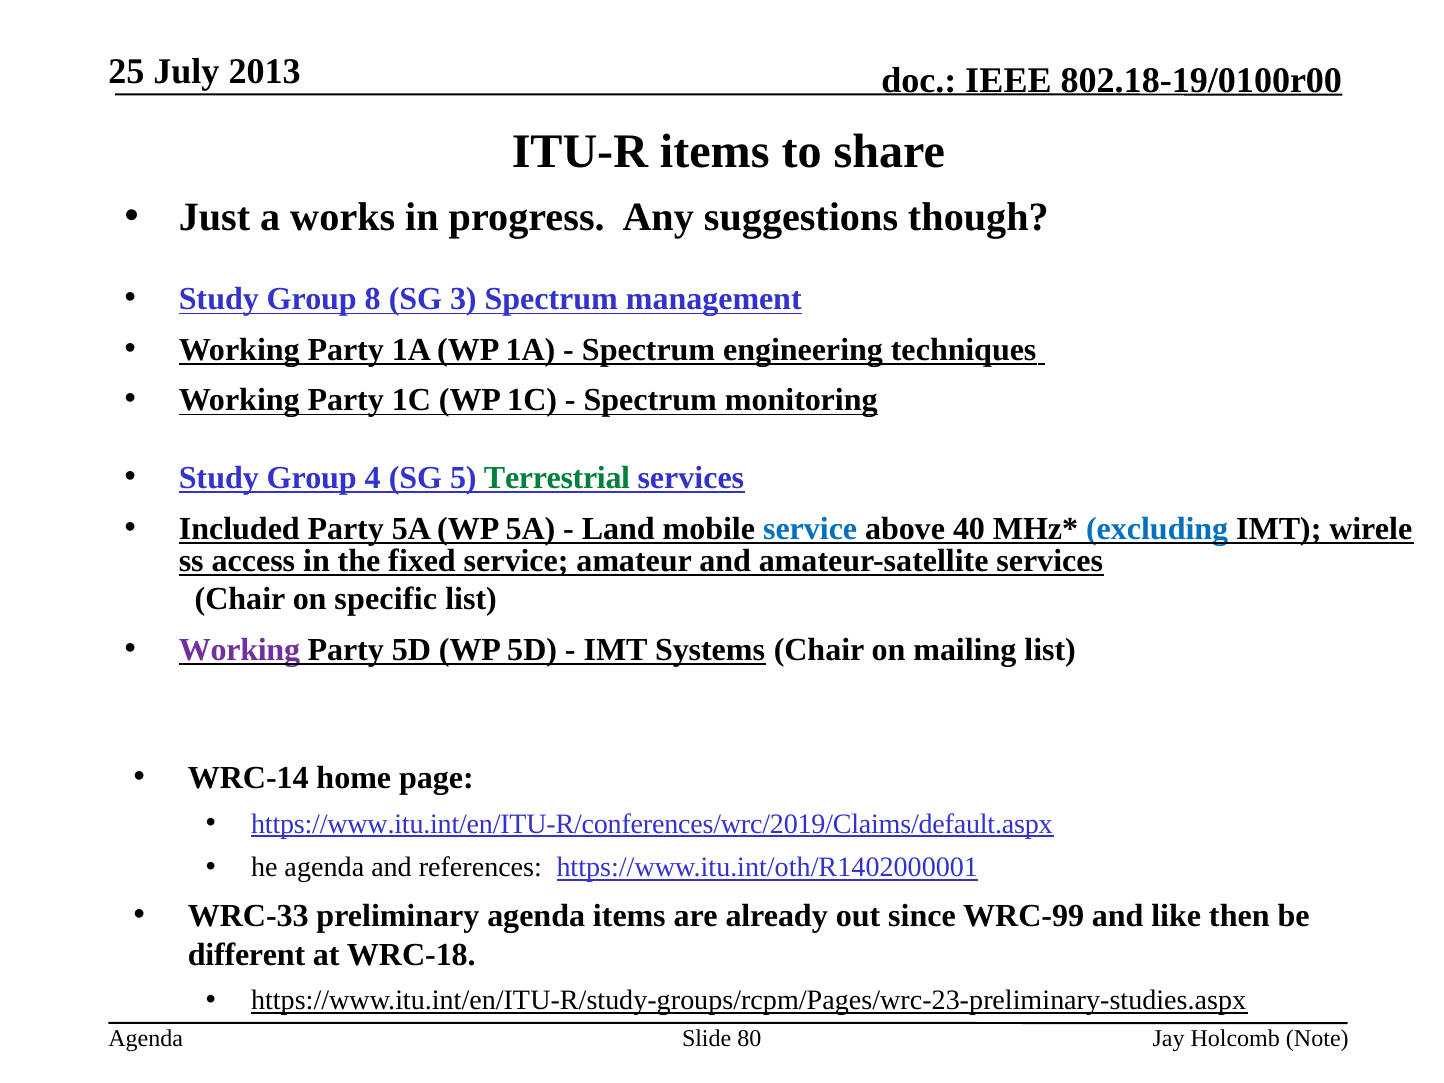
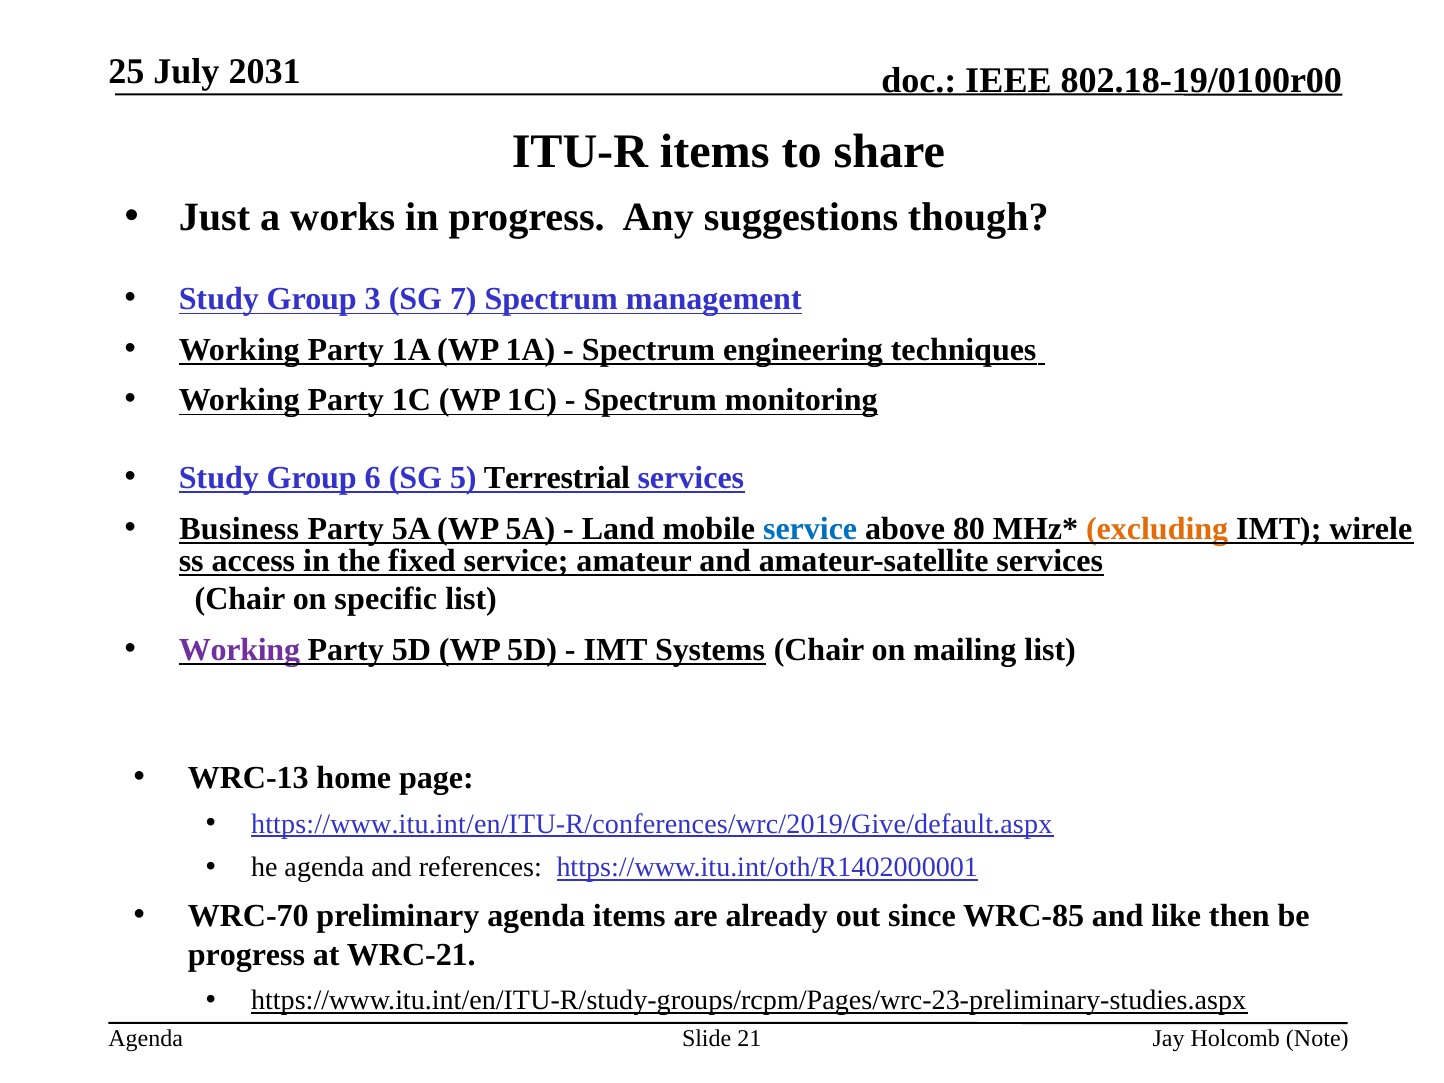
2013: 2013 -> 2031 (265, 72)
8: 8 -> 3 (373, 299)
3: 3 -> 7 (463, 299)
4: 4 -> 6 (373, 478)
Terrestrial colour: green -> black (557, 478)
Included: Included -> Business (239, 529)
40: 40 -> 80 (969, 529)
excluding colour: blue -> orange (1157, 529)
WRC-14: WRC-14 -> WRC-13 (248, 778)
https://www.itu.int/en/ITU-R/conferences/wrc/2019/Claims/default.aspx: https://www.itu.int/en/ITU-R/conferences/wrc/2019/Claims/default.aspx -> https://www.itu.int/en/ITU-R/conferences/wrc/2019/Give/default.aspx (652, 824)
WRC-33: WRC-33 -> WRC-70 (248, 916)
WRC-99: WRC-99 -> WRC-85 (1024, 916)
different: different -> progress (246, 954)
WRC-18: WRC-18 -> WRC-21 (411, 954)
80: 80 -> 21 (749, 1039)
